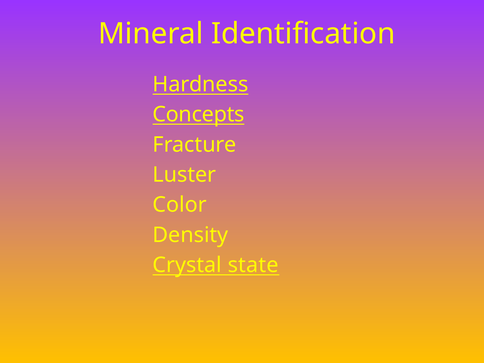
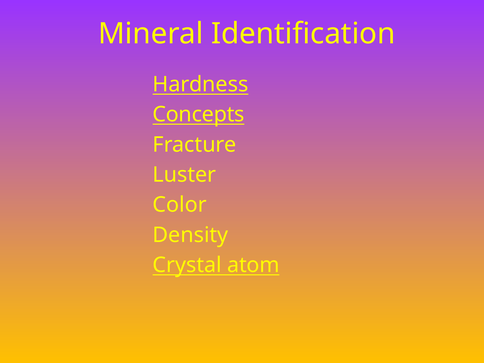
state: state -> atom (253, 265)
